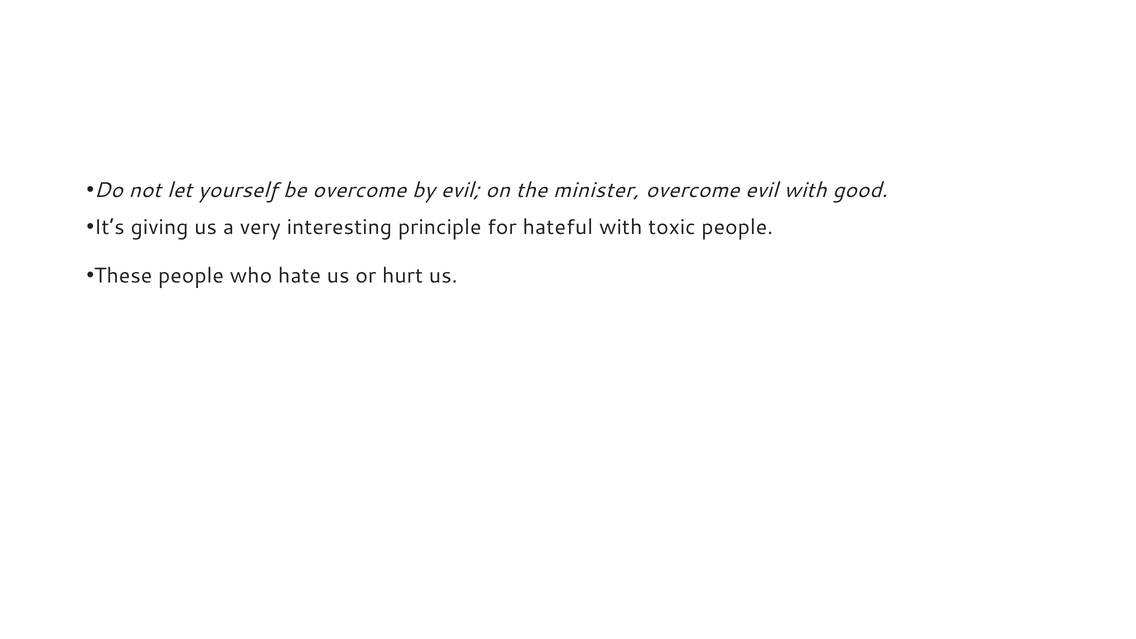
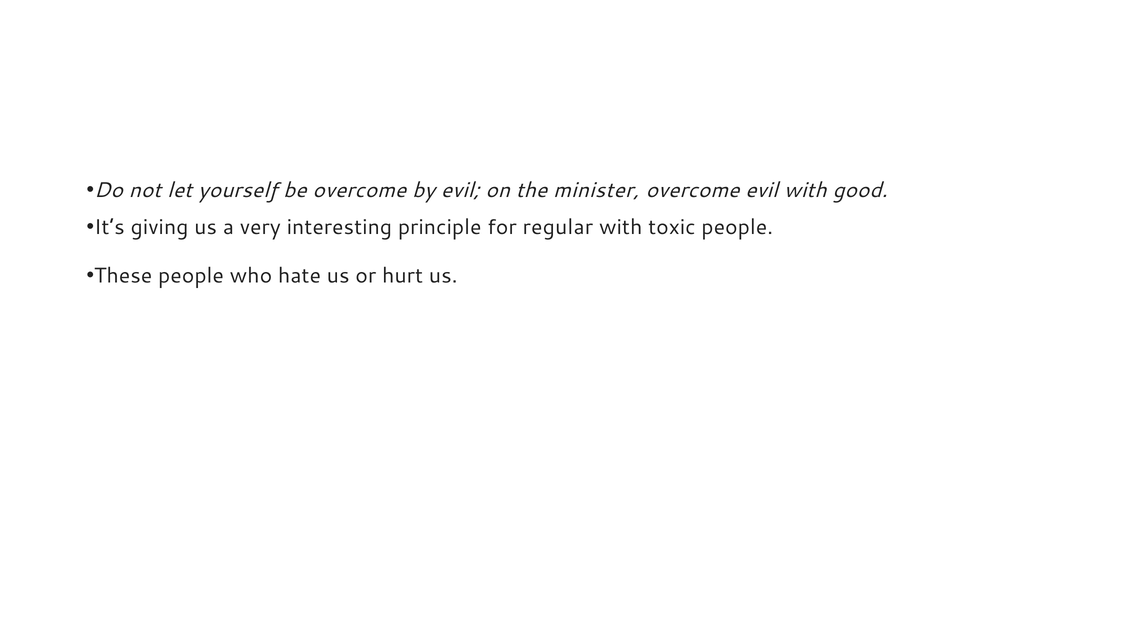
hateful: hateful -> regular (558, 227)
